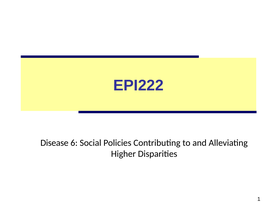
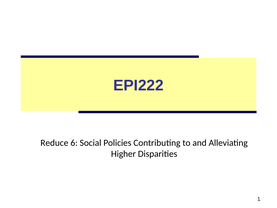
Disease: Disease -> Reduce (54, 143)
